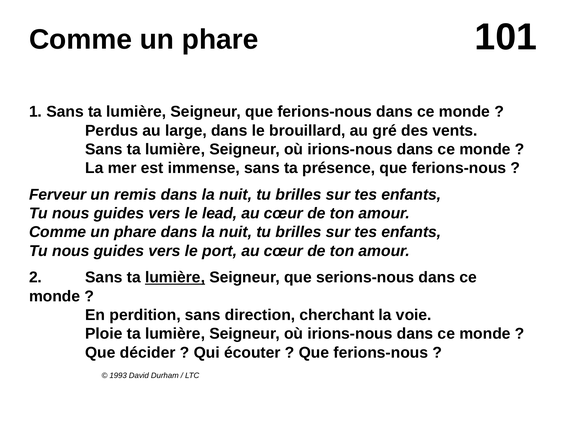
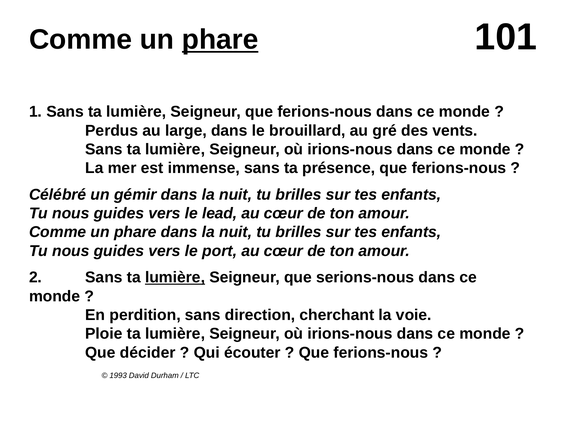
phare underline: none -> present (220, 40)
Ferveur: Ferveur -> Célébré (58, 194)
remis: remis -> gémir (135, 194)
